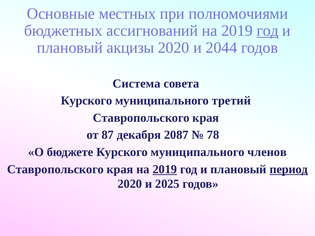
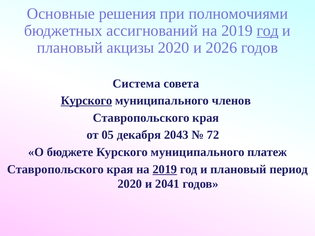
местных: местных -> решения (128, 14)
2044: 2044 -> 2026 (221, 48)
Курского underline: none -> present (86, 101)
третий: третий -> членов (231, 101)
87: 87 -> 05 (108, 135)
2087: 2087 -> 2043 (176, 135)
78: 78 -> 72 (213, 135)
членов: членов -> платеж (267, 152)
период underline: present -> none (289, 169)
2025: 2025 -> 2041 (167, 184)
